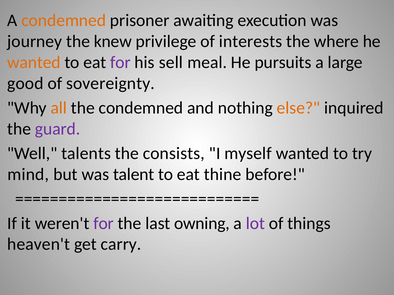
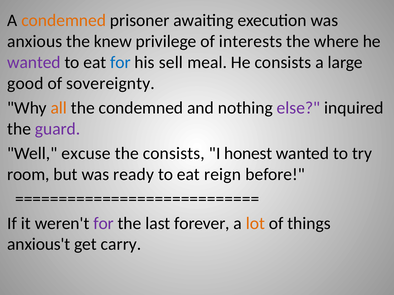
journey: journey -> anxious (35, 41)
wanted colour: orange -> purple (34, 62)
for colour: purple -> blue (120, 62)
He pursuits: pursuits -> consists (283, 62)
else colour: orange -> purple (298, 108)
talents: talents -> excuse (86, 153)
myself: myself -> honest (248, 153)
mind: mind -> room (28, 175)
talent: talent -> ready (134, 175)
thine: thine -> reign (223, 175)
owning: owning -> forever (202, 224)
lot colour: purple -> orange (255, 224)
heaven't: heaven't -> anxious't (39, 245)
